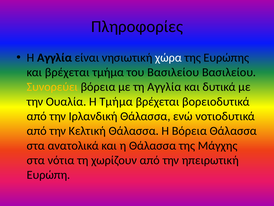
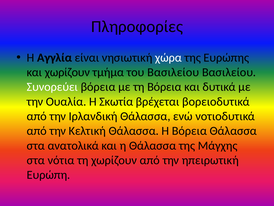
και βρέχεται: βρέχεται -> χωρίζουν (67, 72)
Συνορεύει colour: yellow -> white (52, 87)
τη Αγγλία: Αγγλία -> Βόρεια (164, 87)
Η Τμήμα: Τμήμα -> Σκωτία (116, 101)
